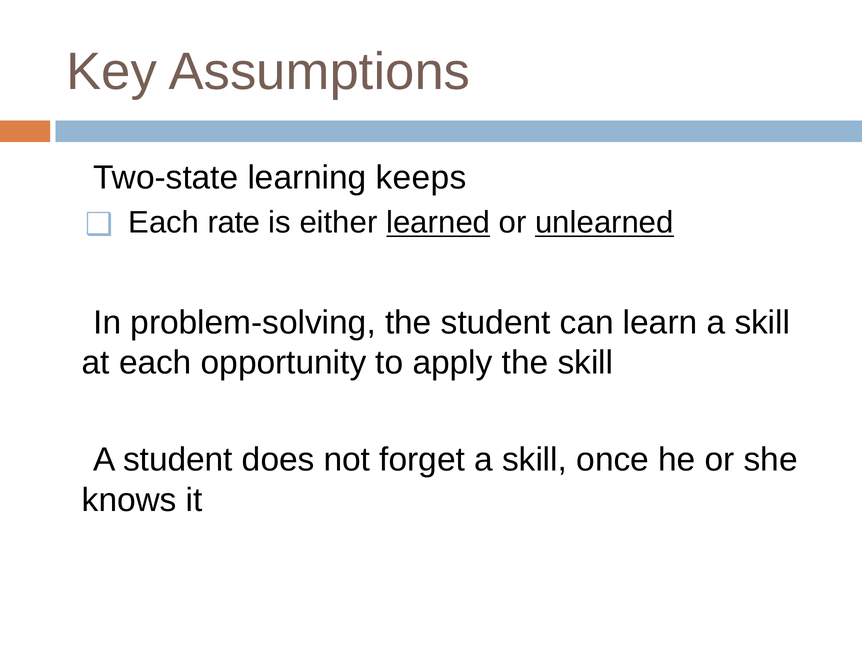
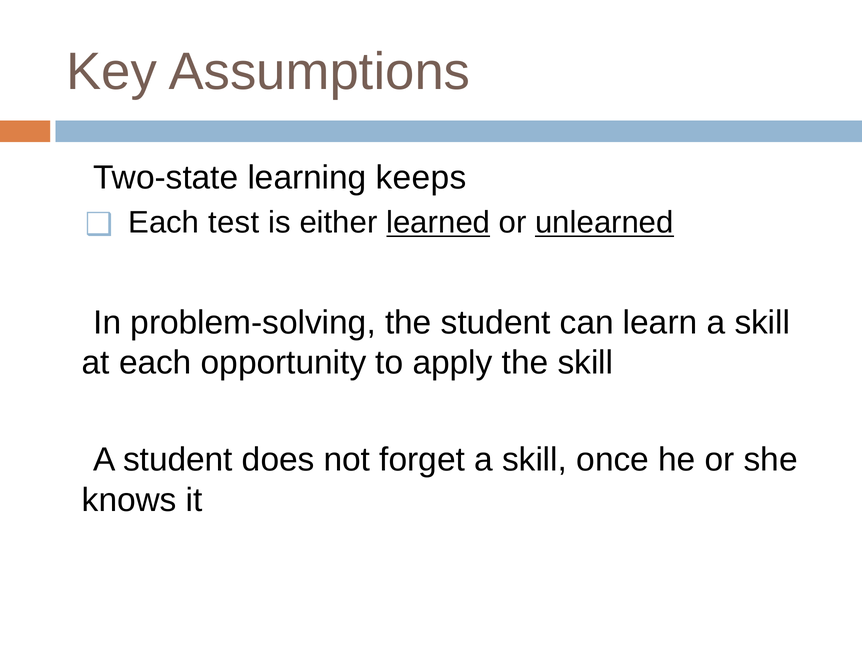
rate: rate -> test (234, 223)
